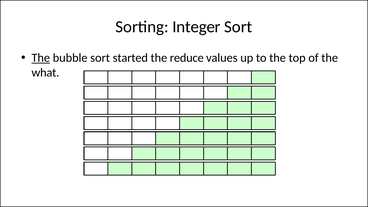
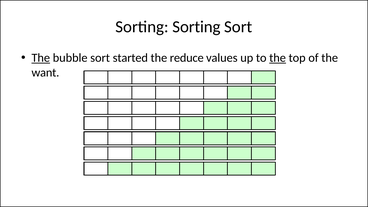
Sorting Integer: Integer -> Sorting (196, 27)
the underline: none -> present (278, 58)
what: what -> want (45, 73)
